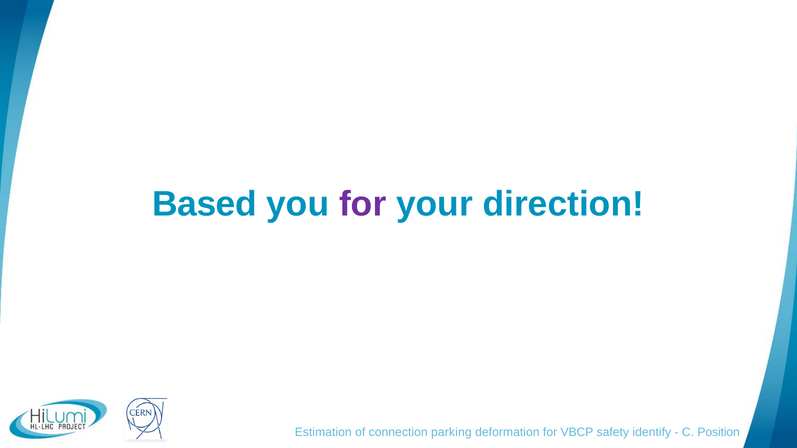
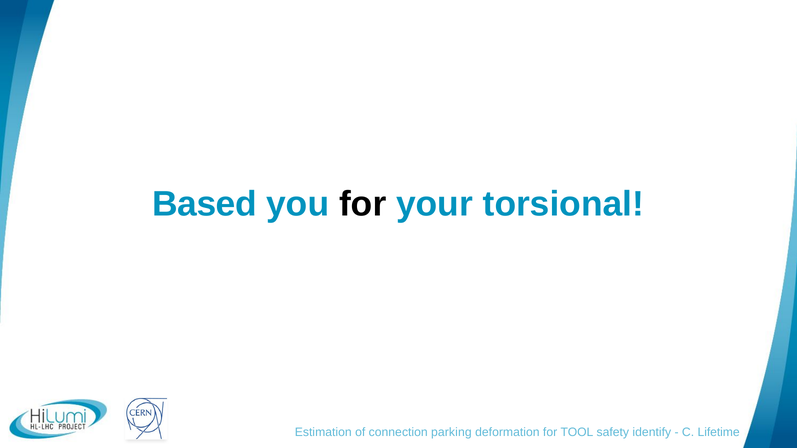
for colour: purple -> black (363, 204)
direction: direction -> torsional (563, 204)
VBCP: VBCP -> TOOL (577, 433)
Position: Position -> Lifetime (719, 433)
